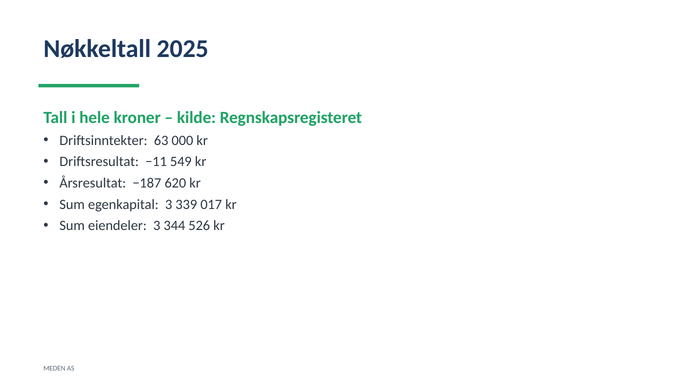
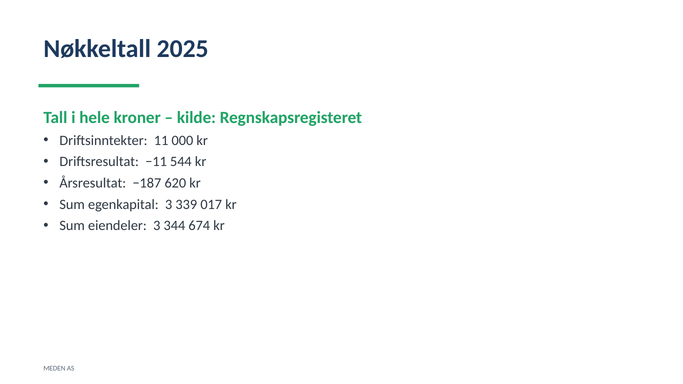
63: 63 -> 11 (161, 140)
549: 549 -> 544 (181, 162)
526: 526 -> 674 (199, 226)
